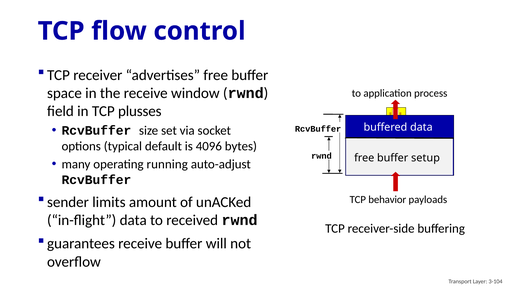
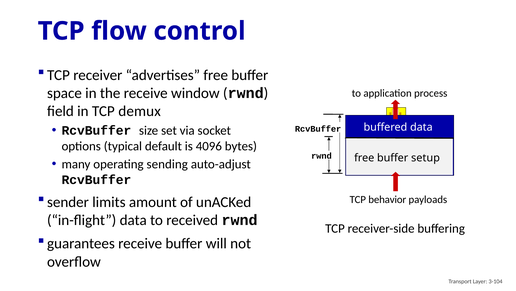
plusses: plusses -> demux (140, 111)
running: running -> sending (167, 164)
